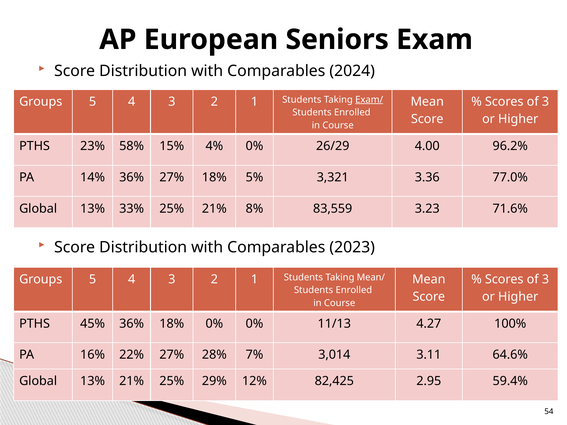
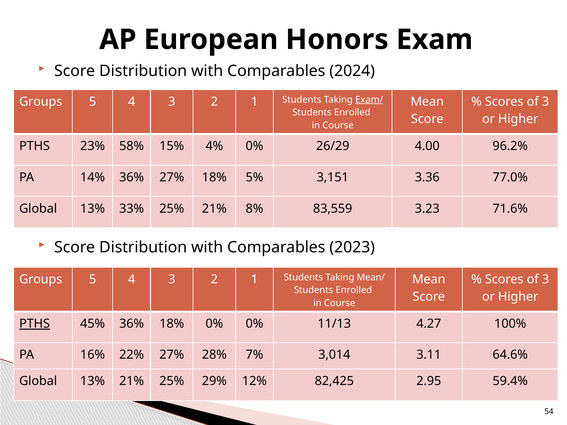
Seniors: Seniors -> Honors (337, 40)
3,321: 3,321 -> 3,151 (333, 177)
PTHS underline: none -> present (35, 324)
